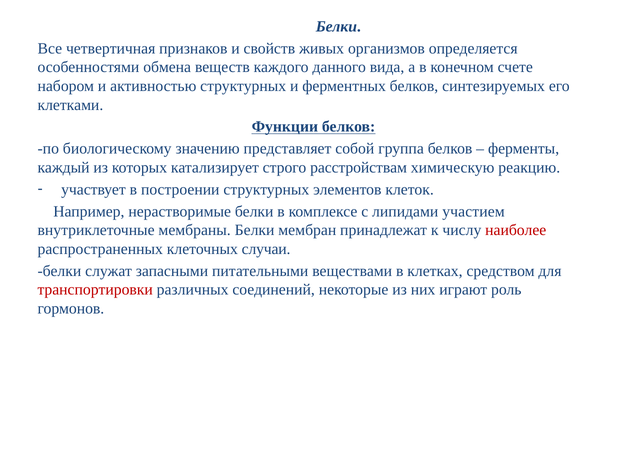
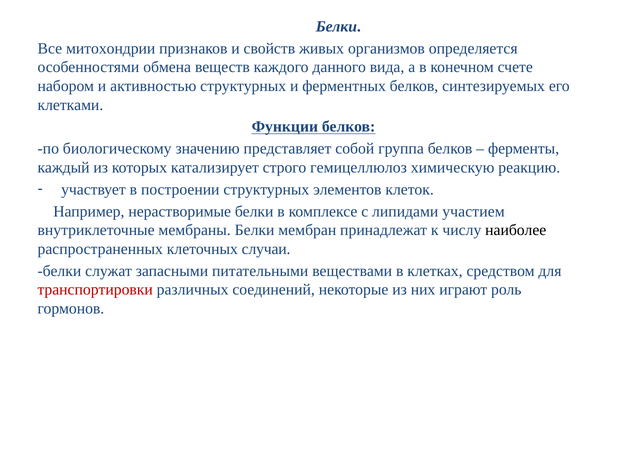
четвертичная: четвертичная -> митохондрии (111, 49)
расстройствам: расстройствам -> гемицеллюлоз (359, 168)
наиболее colour: red -> black (516, 230)
